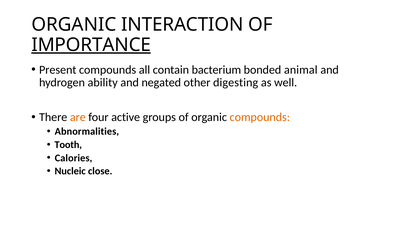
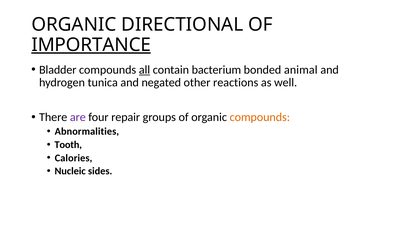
INTERACTION: INTERACTION -> DIRECTIONAL (182, 24)
Present: Present -> Bladder (58, 70)
all underline: none -> present (144, 70)
ability: ability -> tunica (103, 83)
digesting: digesting -> reactions (236, 83)
are colour: orange -> purple (78, 117)
active: active -> repair (126, 117)
close: close -> sides (100, 171)
